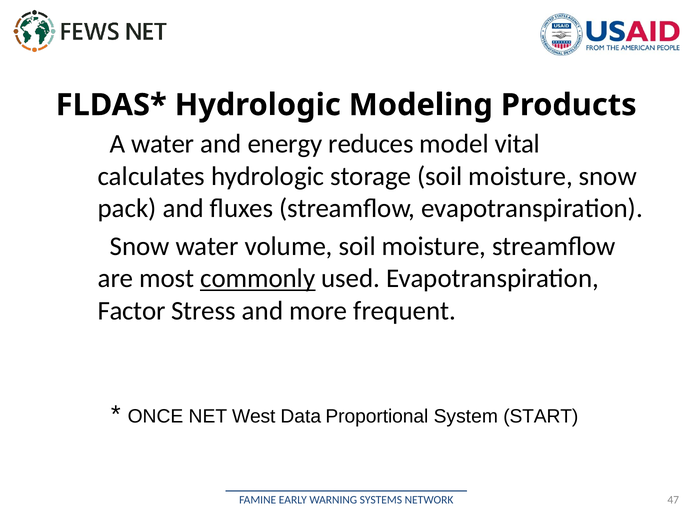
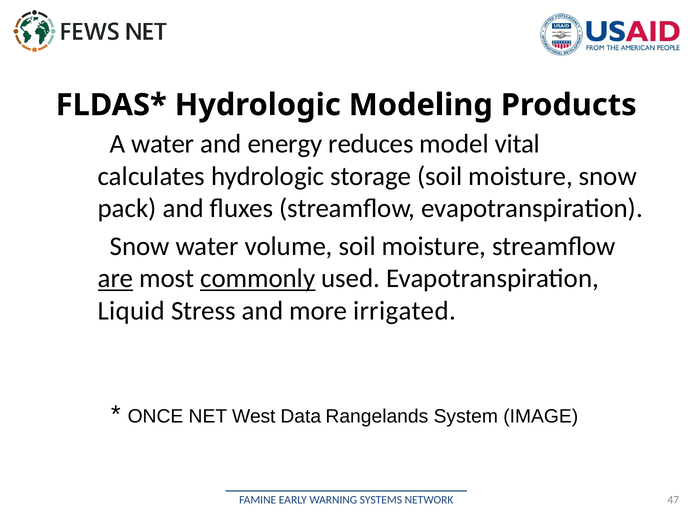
are underline: none -> present (116, 278)
Factor: Factor -> Liquid (131, 311)
frequent: frequent -> irrigated (405, 311)
Proportional: Proportional -> Rangelands (377, 416)
START: START -> IMAGE (541, 416)
